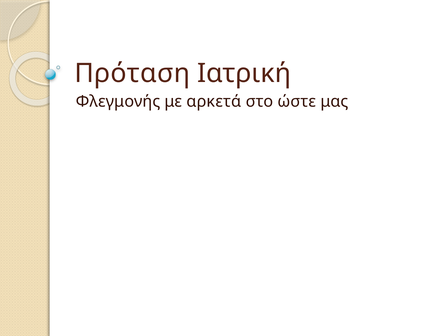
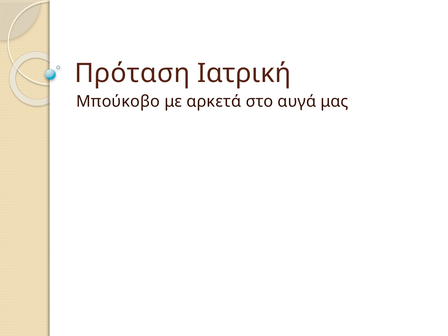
Φλεγμονής: Φλεγμονής -> Μπούκοβο (118, 101)
ώστε: ώστε -> αυγά (297, 101)
